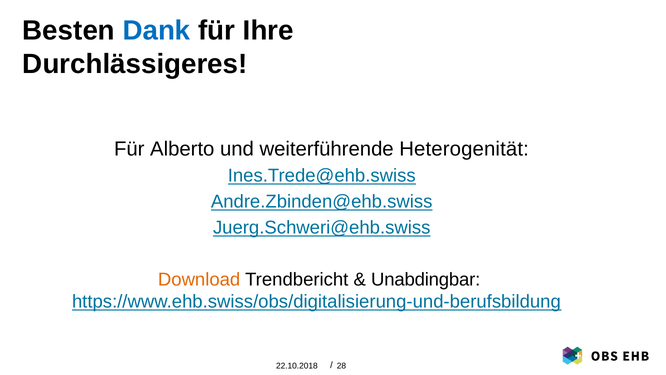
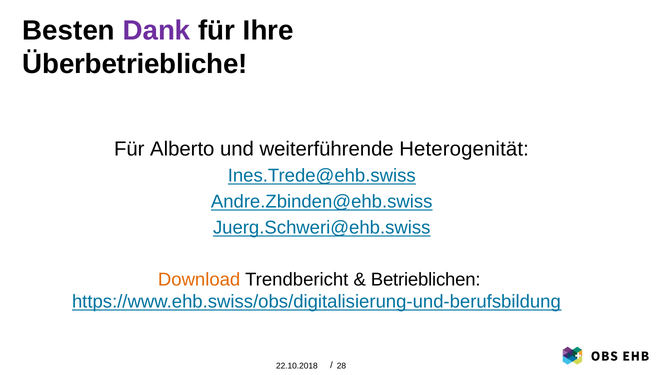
Dank colour: blue -> purple (157, 31)
Durchlässigeres: Durchlässigeres -> Überbetriebliche (135, 64)
Unabdingbar: Unabdingbar -> Betrieblichen (426, 279)
